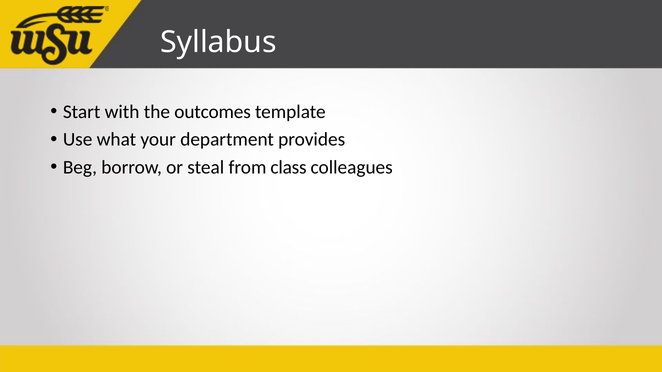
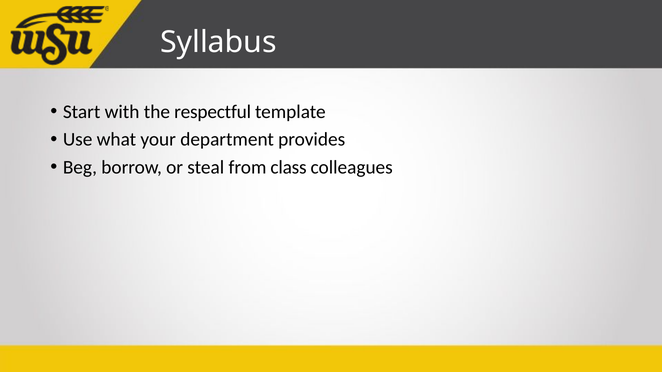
outcomes: outcomes -> respectful (213, 112)
